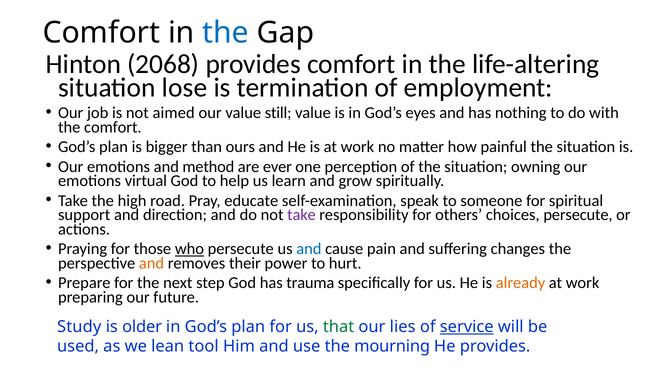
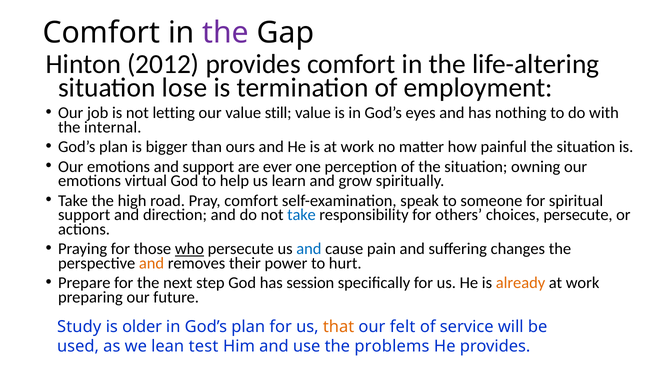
the colour: blue -> purple (226, 33)
2068: 2068 -> 2012 (163, 64)
aimed: aimed -> letting (174, 113)
the comfort: comfort -> internal (113, 127)
and method: method -> support (208, 167)
Pray educate: educate -> comfort (251, 201)
take colour: purple -> blue (302, 215)
trauma: trauma -> session (310, 283)
that colour: green -> orange (339, 326)
lies: lies -> felt (403, 326)
service underline: present -> none (467, 326)
tool: tool -> test (204, 346)
mourning: mourning -> problems (392, 346)
